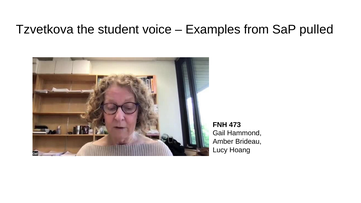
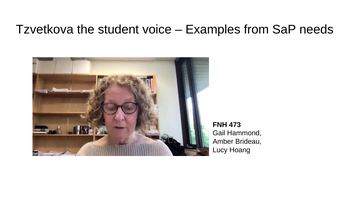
pulled: pulled -> needs (316, 30)
